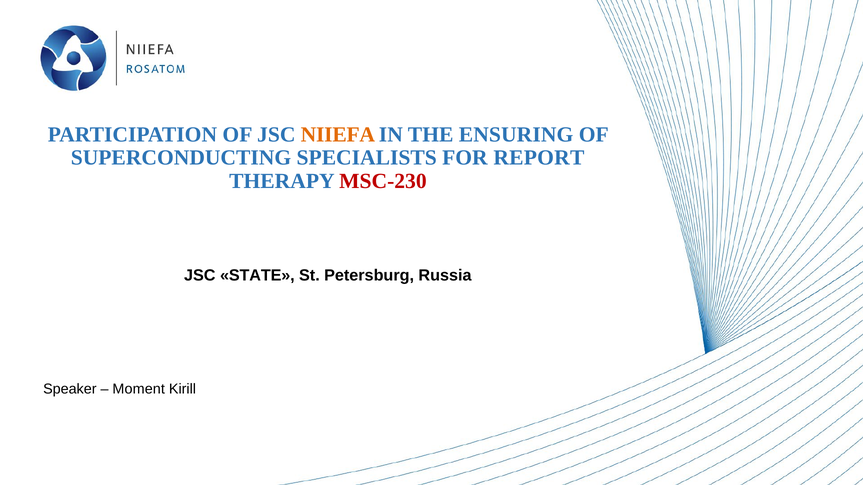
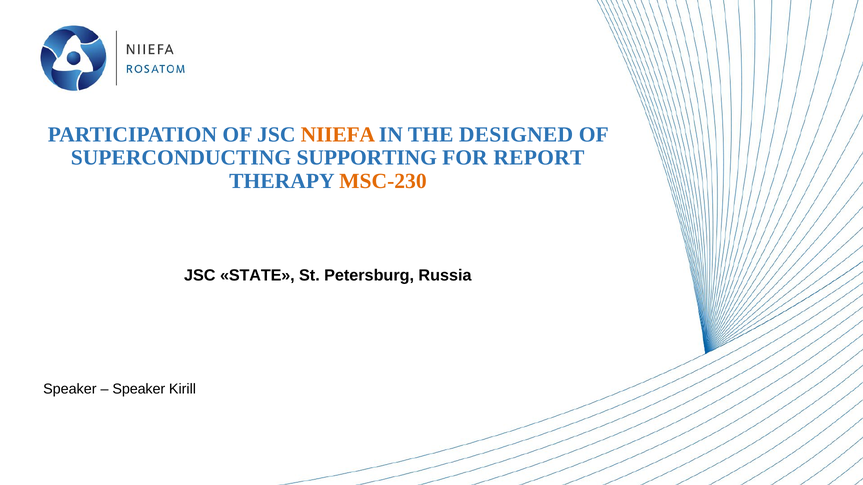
ENSURING: ENSURING -> DESIGNED (516, 135)
SPECIALISTS: SPECIALISTS -> SUPPORTING (367, 158)
MSC-230 colour: red -> orange (383, 181)
Moment: Moment -> Speaker (139, 389)
